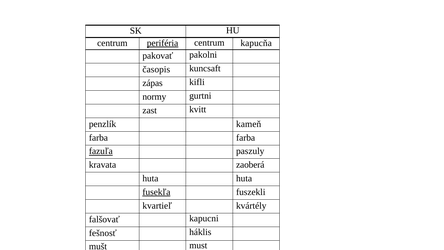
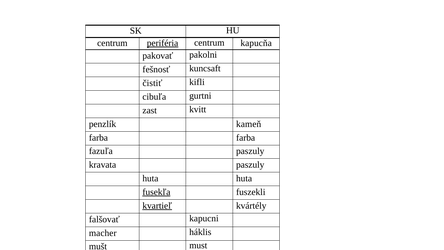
časopis: časopis -> fešnosť (156, 69)
zápas: zápas -> čistiť (152, 83)
normy: normy -> cibuľa (154, 97)
fazuľa underline: present -> none (101, 151)
kravata zaoberá: zaoberá -> paszuly (250, 165)
kvartieľ underline: none -> present (157, 206)
fešnosť: fešnosť -> macher (103, 233)
